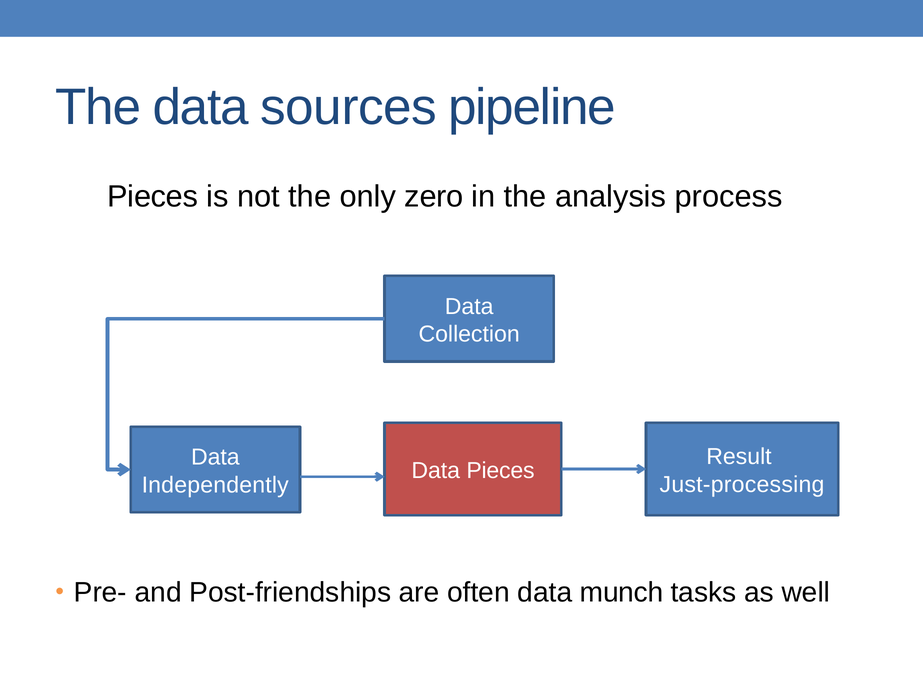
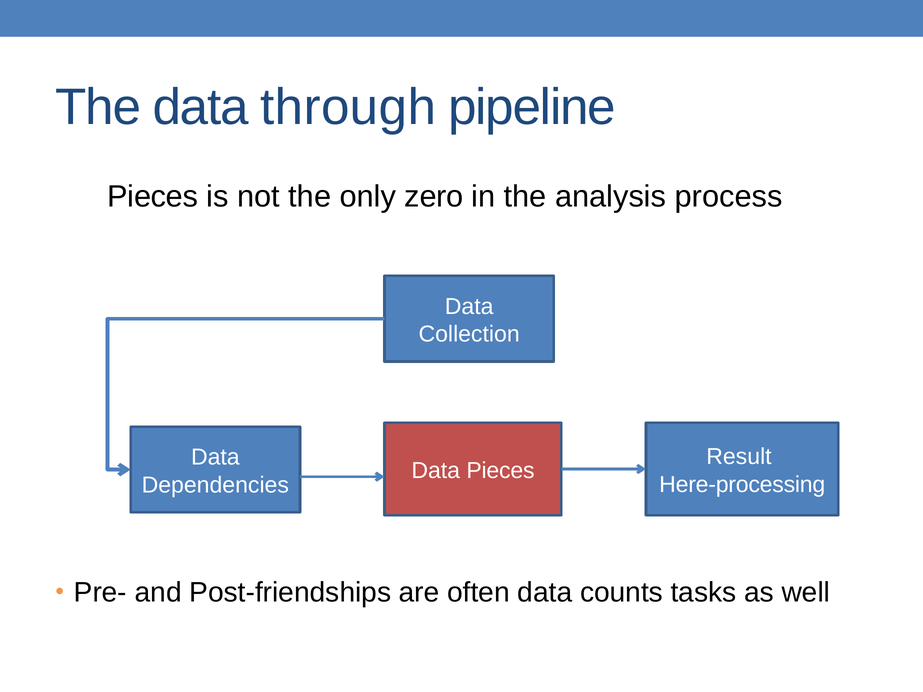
sources: sources -> through (348, 107)
Just-processing: Just-processing -> Here-processing (742, 485)
Independently: Independently -> Dependencies (215, 485)
munch: munch -> counts (621, 593)
